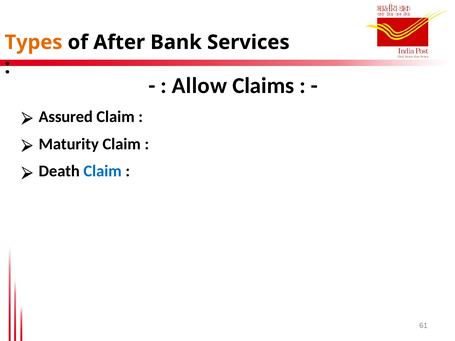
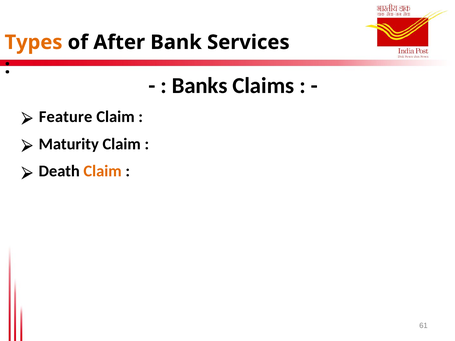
Allow: Allow -> Banks (200, 86)
Assured: Assured -> Feature (66, 117)
Claim colour: blue -> orange (103, 171)
